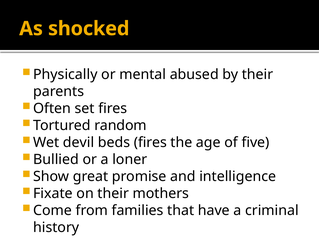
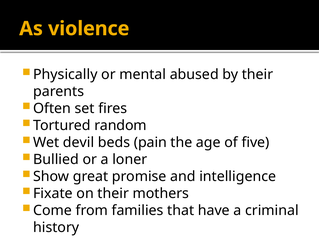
shocked: shocked -> violence (89, 29)
beds fires: fires -> pain (150, 143)
